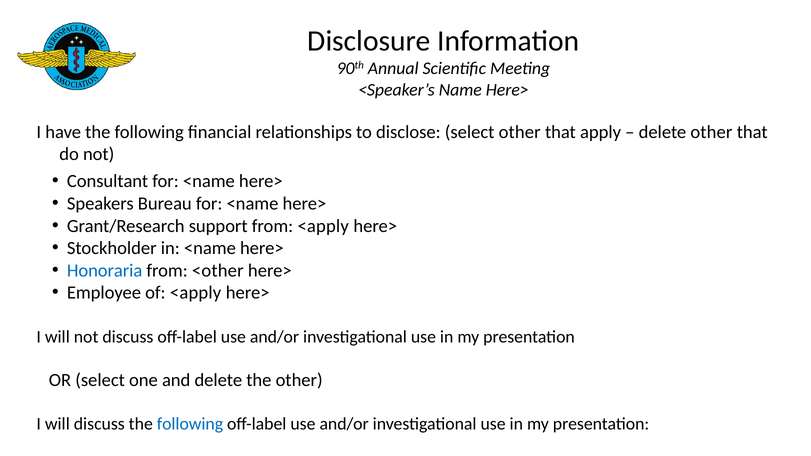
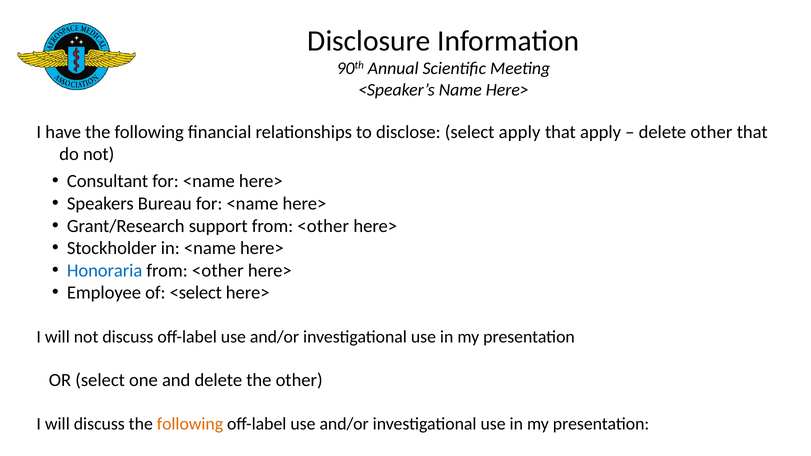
select other: other -> apply (520, 132)
support from <apply: <apply -> <other (323, 226)
of <apply: <apply -> <select (196, 293)
following colour: blue -> orange (190, 424)
